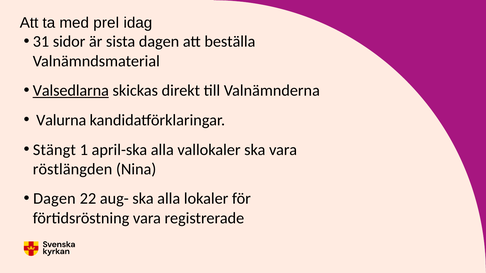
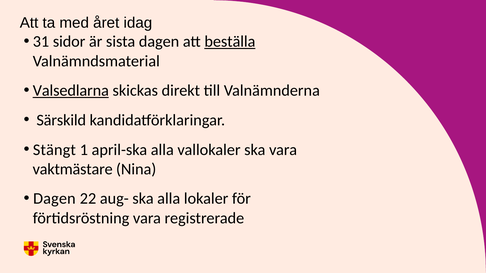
prel: prel -> året (106, 23)
beställa underline: none -> present (230, 42)
Valurna: Valurna -> Särskild (61, 120)
röstlängden: röstlängden -> vaktmästare (73, 169)
